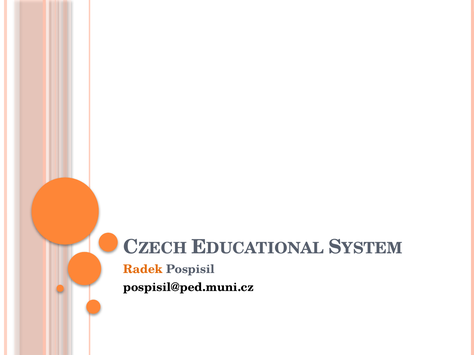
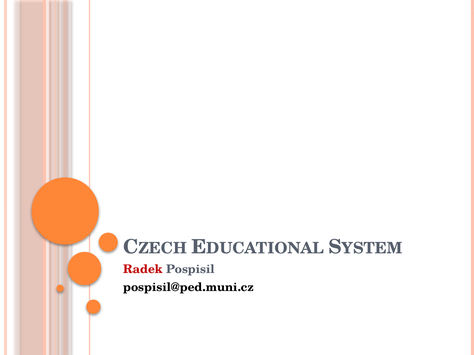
Radek colour: orange -> red (143, 270)
